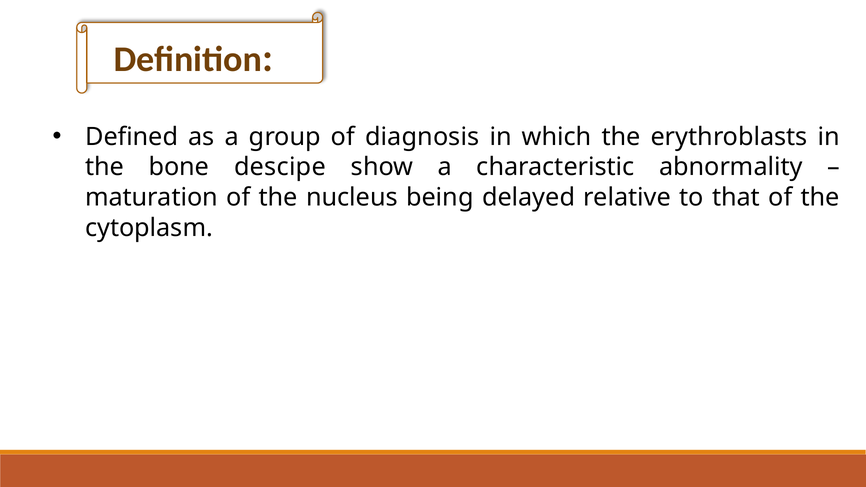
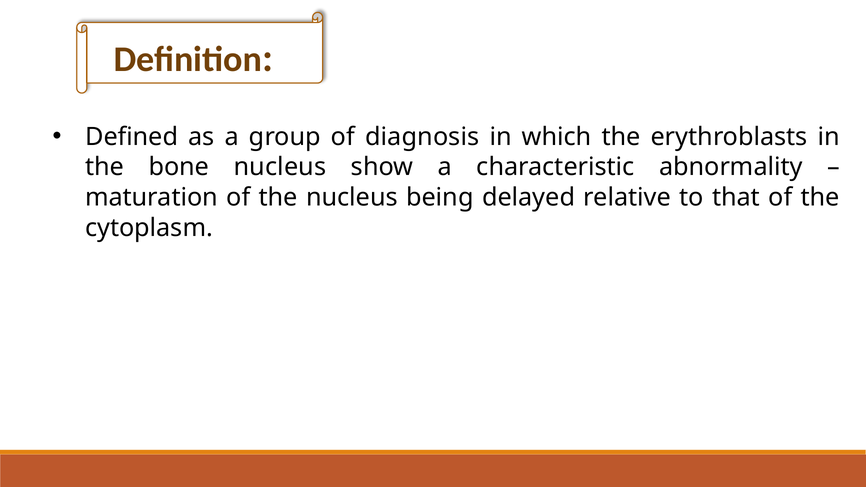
bone descipe: descipe -> nucleus (280, 167)
